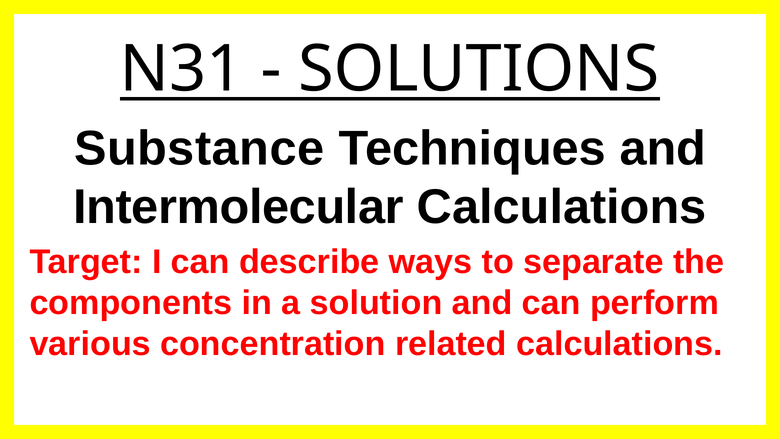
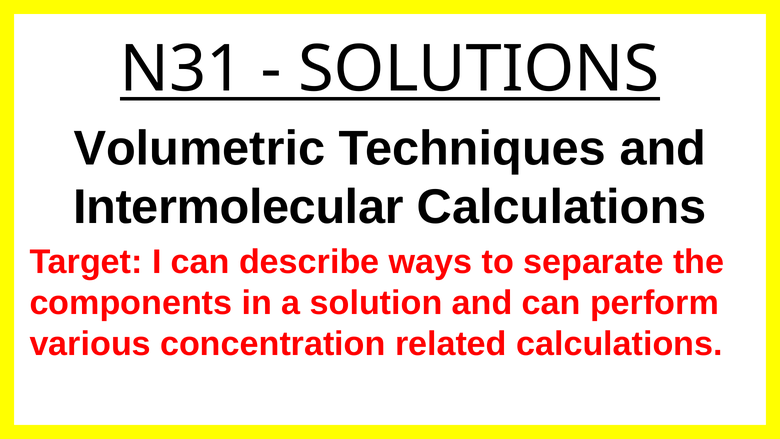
Substance: Substance -> Volumetric (199, 149)
